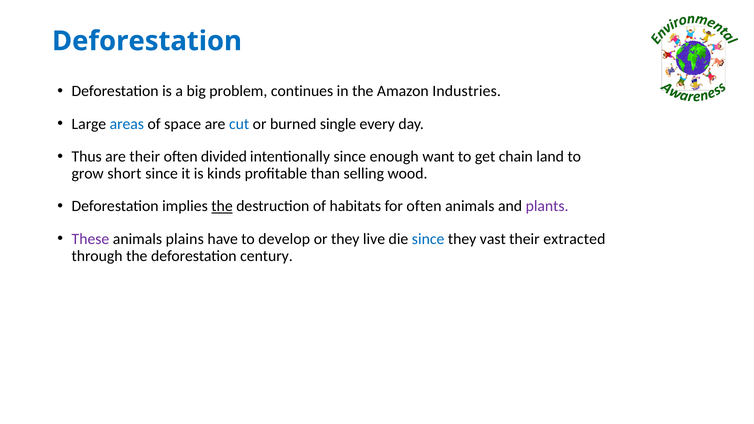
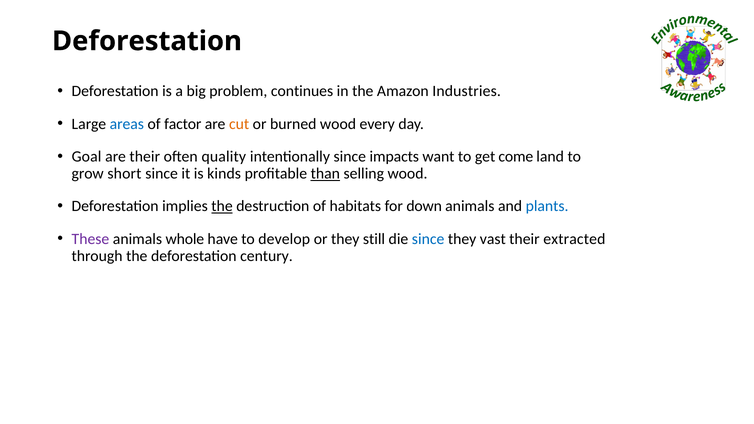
Deforestation colour: blue -> black (147, 41)
space: space -> factor (183, 124)
cut colour: blue -> orange (239, 124)
burned single: single -> wood (338, 124)
Thus: Thus -> Goal (87, 157)
divided: divided -> quality (224, 157)
enough: enough -> impacts (394, 157)
chain: chain -> come (516, 157)
than underline: none -> present (325, 174)
for often: often -> down (424, 206)
plants colour: purple -> blue (547, 206)
plains: plains -> whole (185, 239)
live: live -> still (374, 239)
